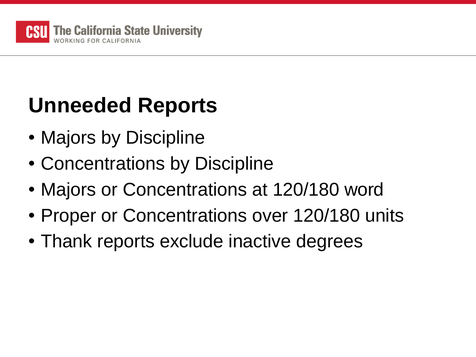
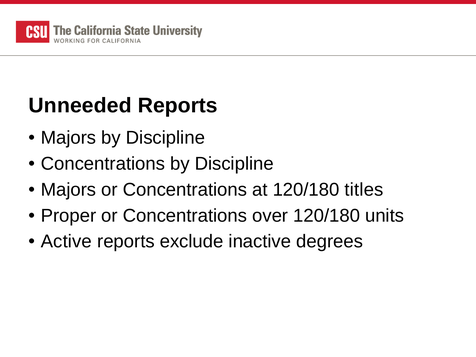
word: word -> titles (364, 190)
Thank: Thank -> Active (66, 242)
